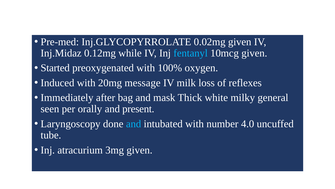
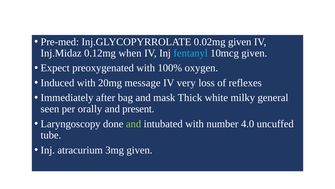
while: while -> when (130, 53)
Started: Started -> Expect (55, 68)
milk: milk -> very (186, 83)
and colour: light blue -> light green (134, 124)
